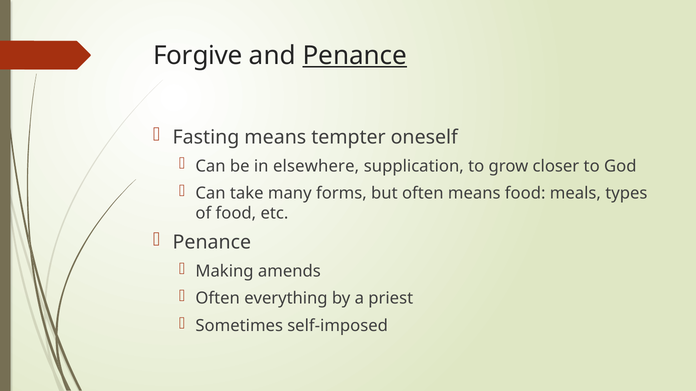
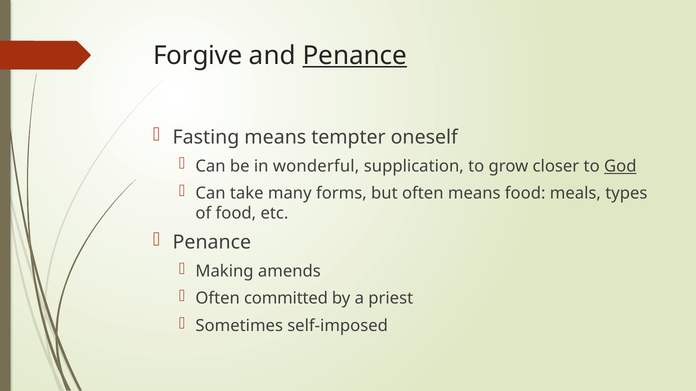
elsewhere: elsewhere -> wonderful (316, 166)
God underline: none -> present (620, 166)
everything: everything -> committed (286, 299)
